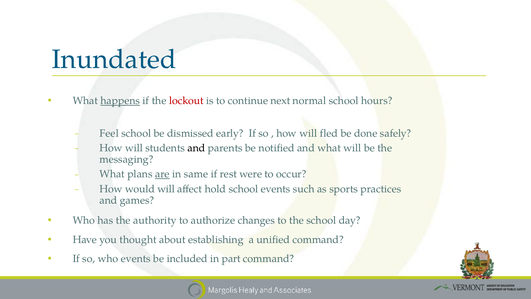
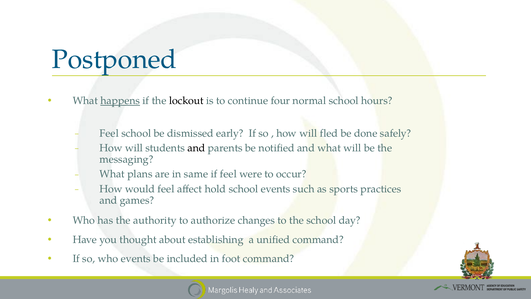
Inundated: Inundated -> Postponed (114, 59)
lockout colour: red -> black (186, 101)
next: next -> four (280, 101)
are underline: present -> none (162, 174)
if rest: rest -> feel (228, 174)
would will: will -> feel (166, 189)
part: part -> foot (231, 258)
